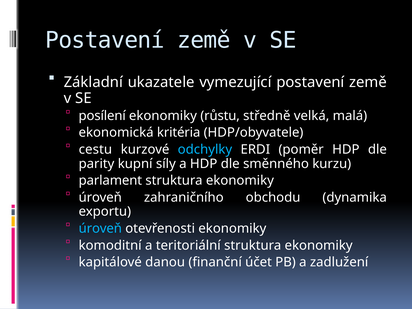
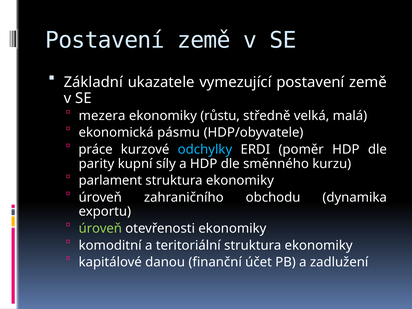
posílení: posílení -> mezera (102, 116)
kritéria: kritéria -> pásmu (179, 133)
cestu: cestu -> práce (96, 149)
úroveň colour: light blue -> light green (100, 229)
